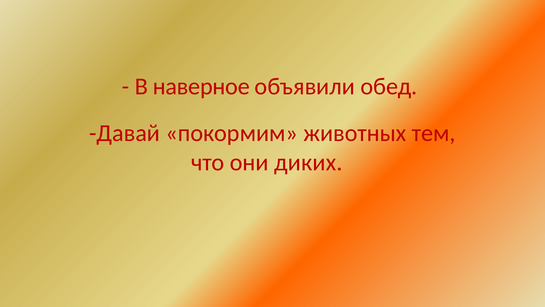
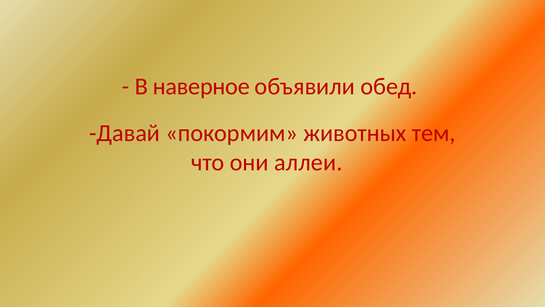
диких: диких -> аллеи (308, 162)
